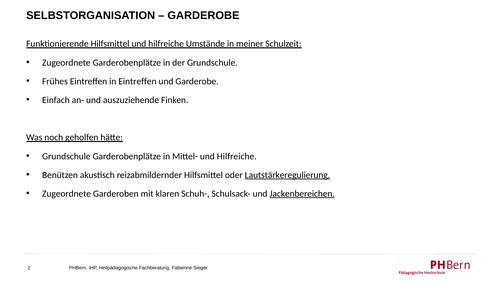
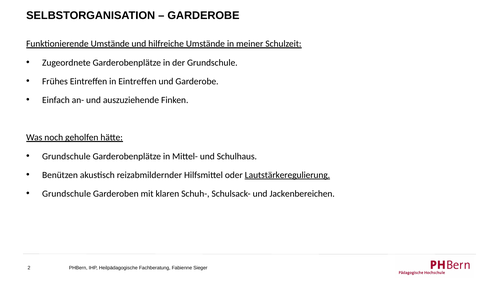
Funktionierende Hilfsmittel: Hilfsmittel -> Umstände (110, 44)
Mittel- und Hilfreiche: Hilfreiche -> Schulhaus (237, 156)
Zugeordnete: Zugeordnete -> Grundschule (67, 193)
Jackenbereichen underline: present -> none (302, 193)
